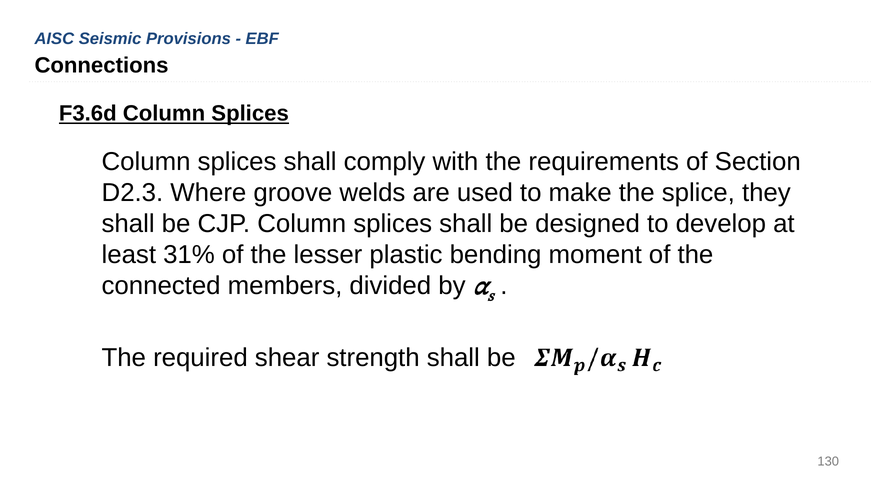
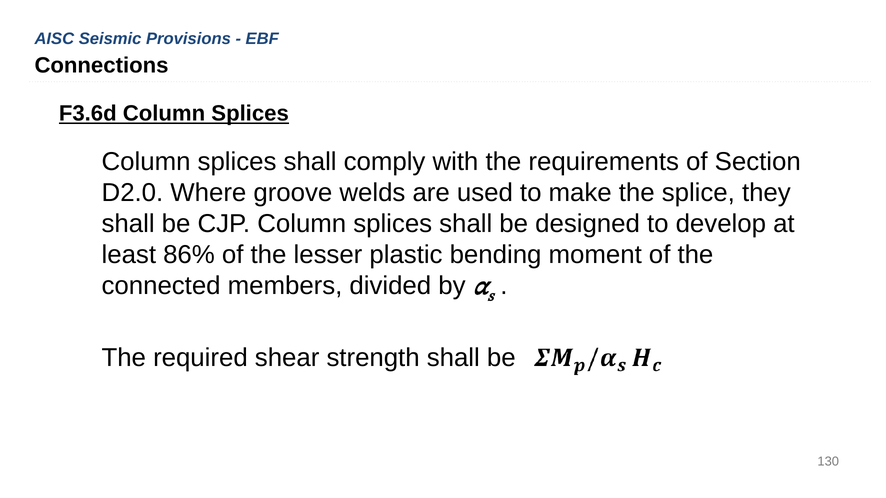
D2.3: D2.3 -> D2.0 (132, 193)
31%: 31% -> 86% (189, 255)
